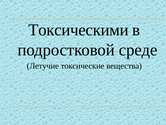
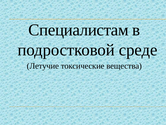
Токсическими: Токсическими -> Специалистам (78, 30)
